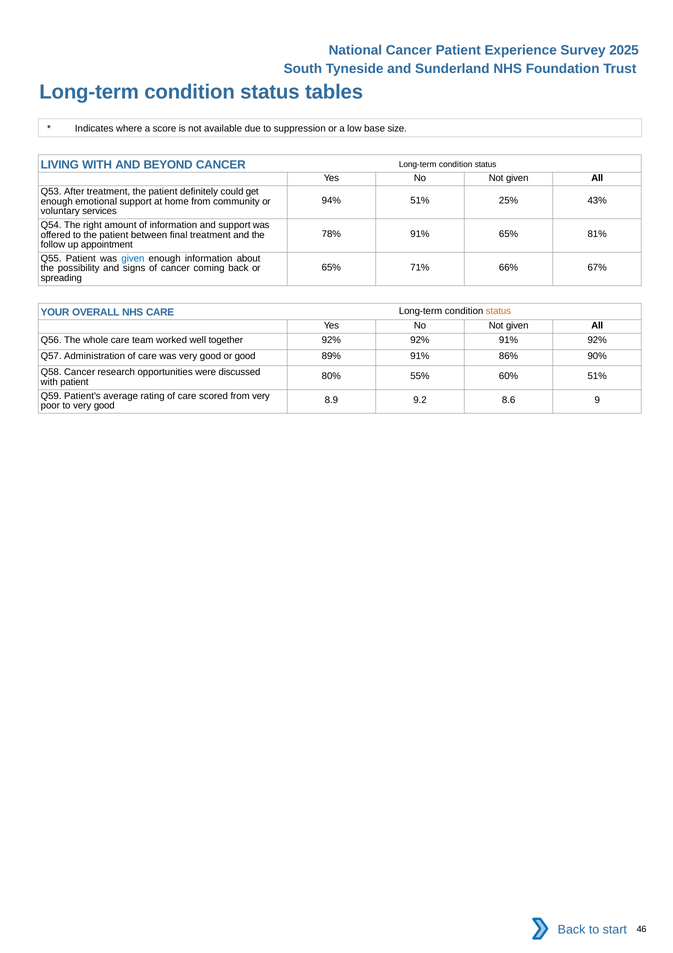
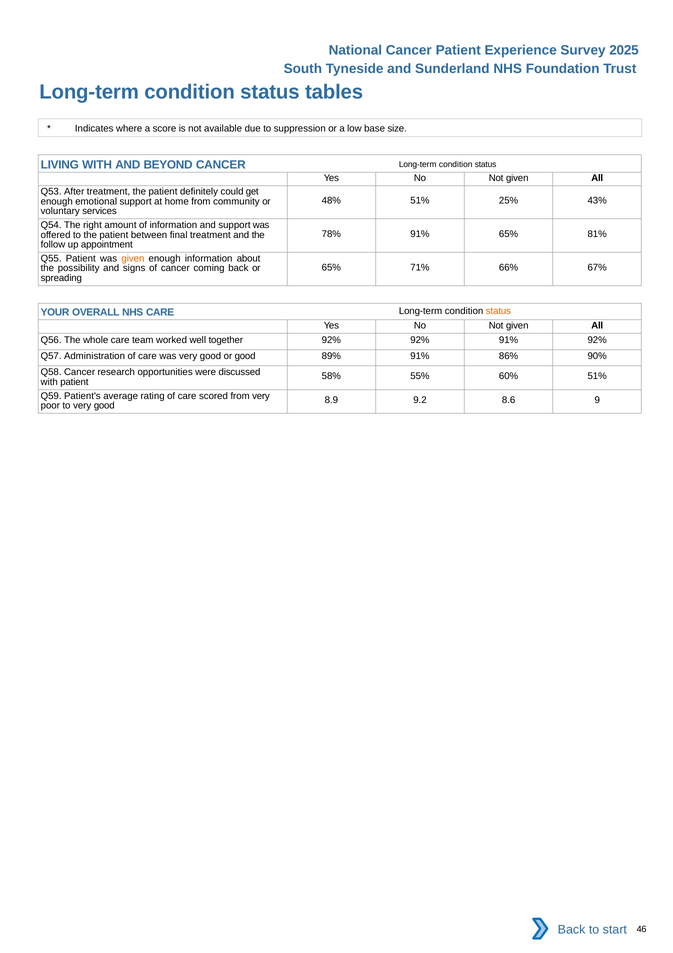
94%: 94% -> 48% (331, 201)
given colour: blue -> orange (133, 258)
80%: 80% -> 58% (331, 376)
